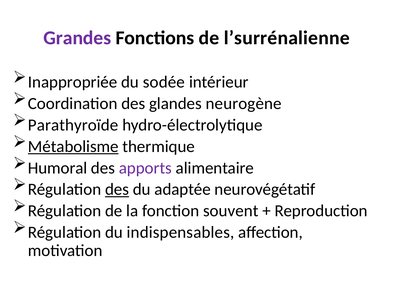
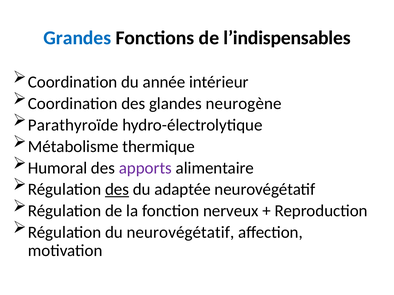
Grandes colour: purple -> blue (77, 38)
l’surrénalienne: l’surrénalienne -> l’indispensables (287, 38)
Inappropriée: Inappropriée -> Coordination (73, 82)
sodée: sodée -> année (164, 82)
Métabolisme underline: present -> none (73, 147)
souvent: souvent -> nerveux (231, 211)
du indispensables: indispensables -> neurovégétatif (181, 233)
